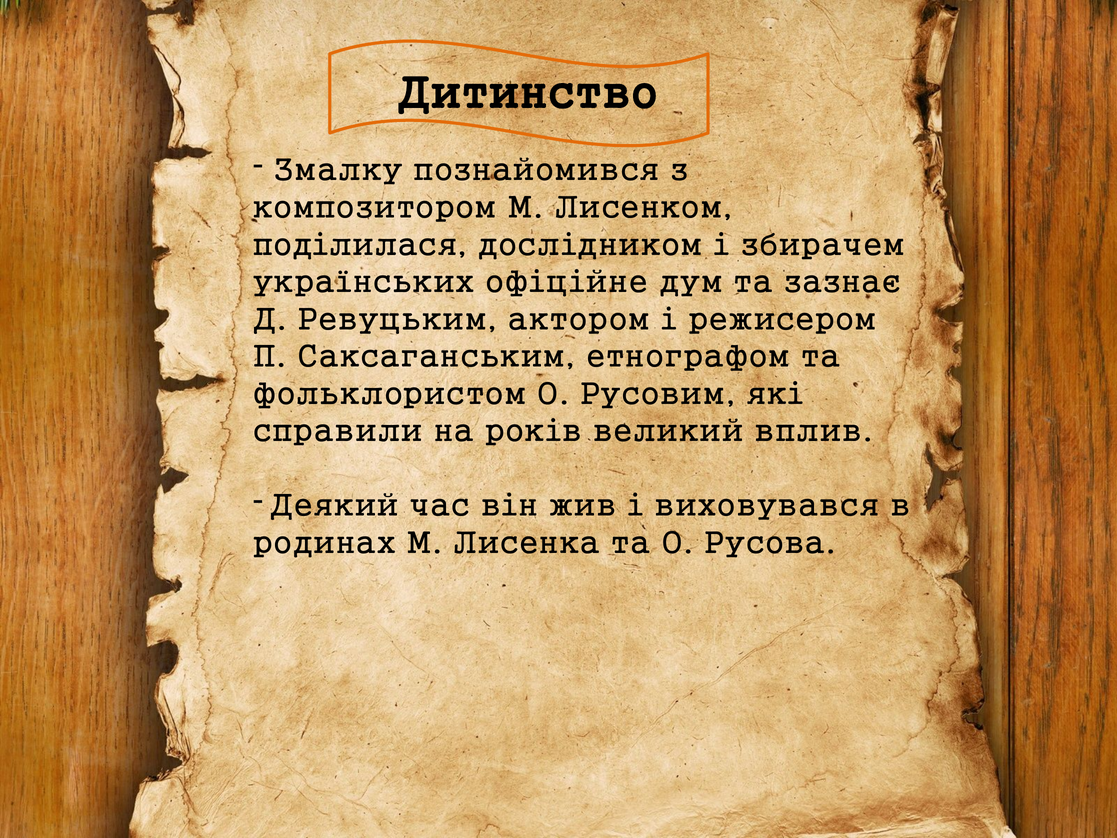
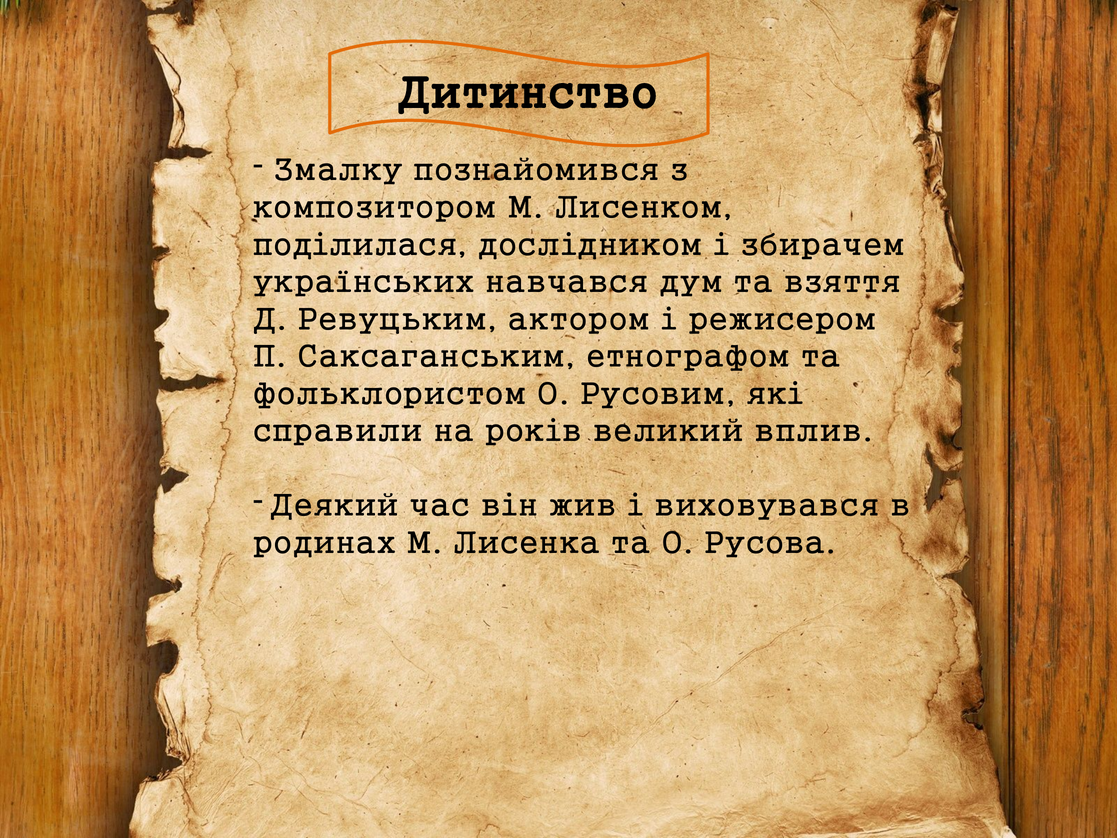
офіційне: офіційне -> навчався (567, 282)
зазнає: зазнає -> взяття (843, 282)
